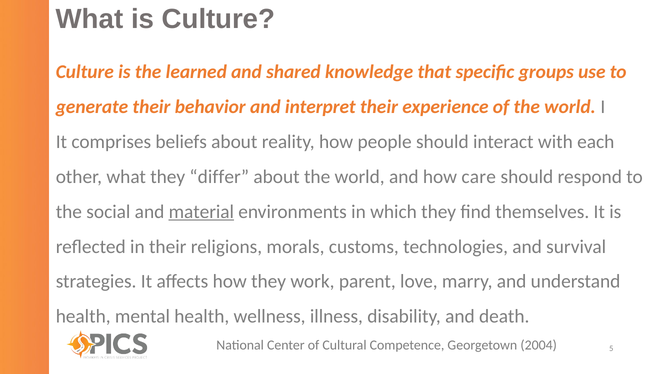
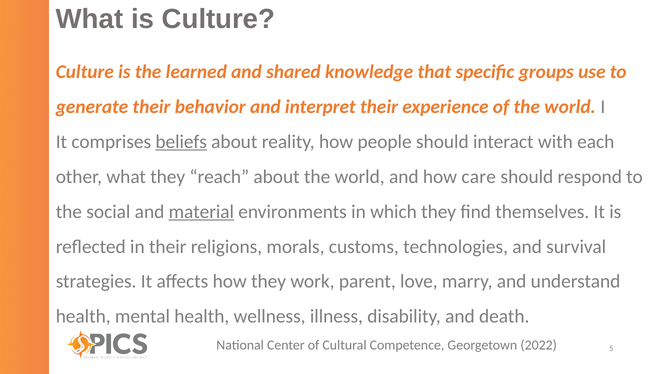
beliefs underline: none -> present (181, 142)
differ: differ -> reach (219, 177)
2004: 2004 -> 2022 (539, 345)
